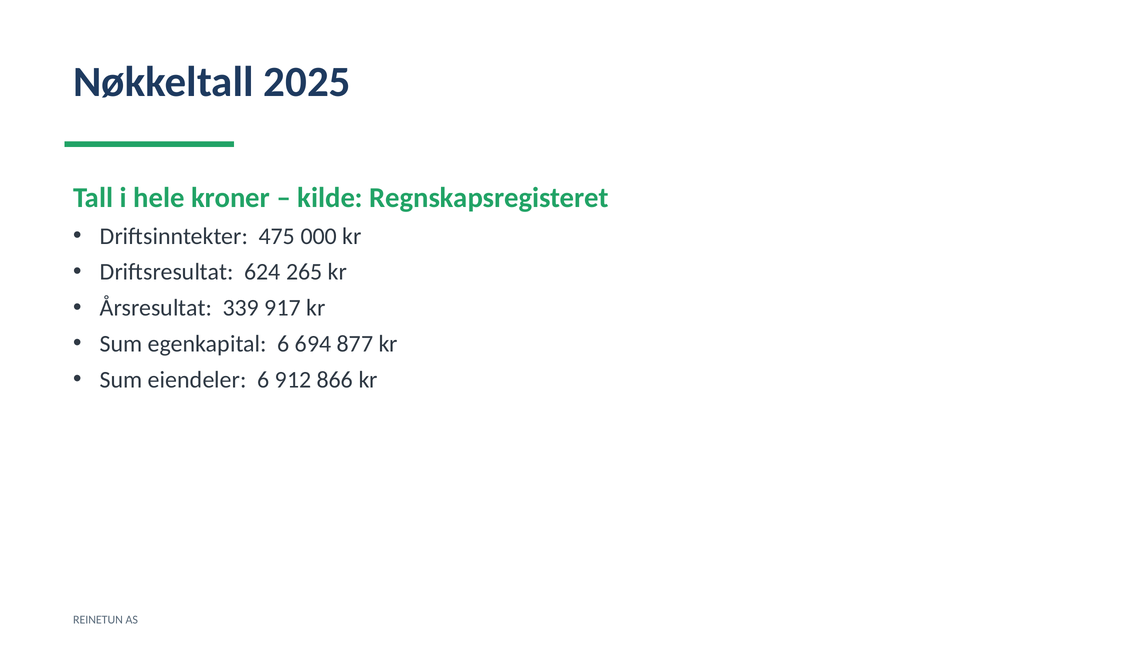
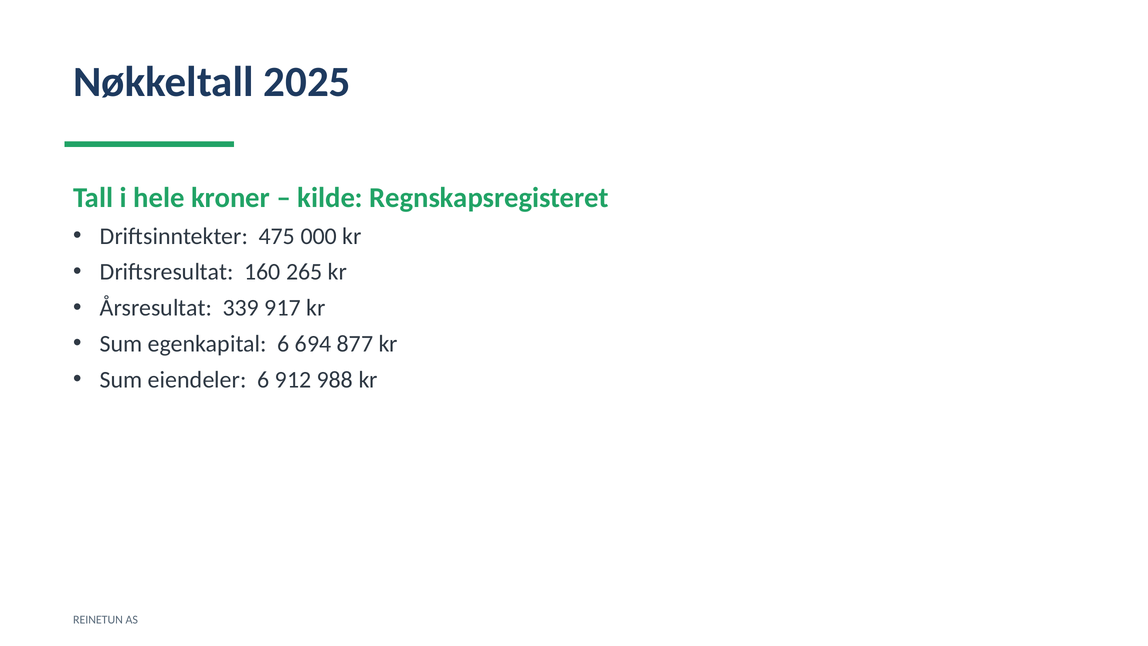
624: 624 -> 160 (262, 272)
866: 866 -> 988 (335, 380)
